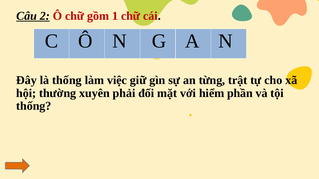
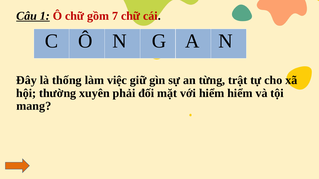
2: 2 -> 1 (45, 16)
1: 1 -> 7 (115, 16)
hiểm phần: phần -> hiểm (240, 93)
thống: thống -> mang (34, 106)
